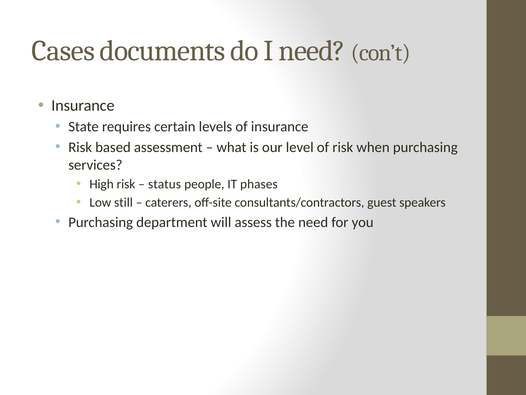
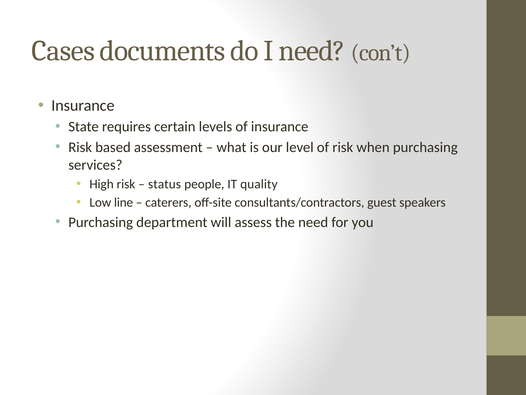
phases: phases -> quality (259, 184)
still: still -> line (124, 202)
